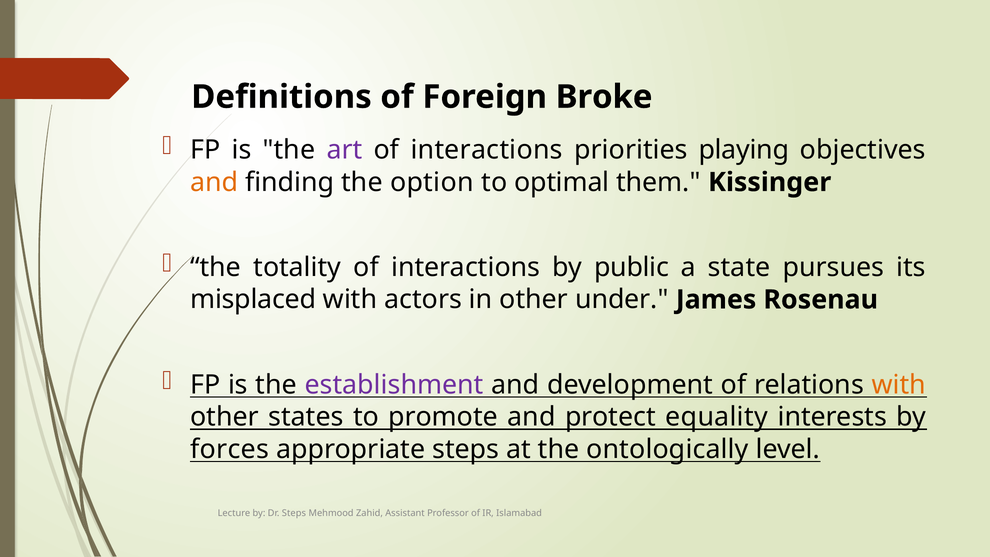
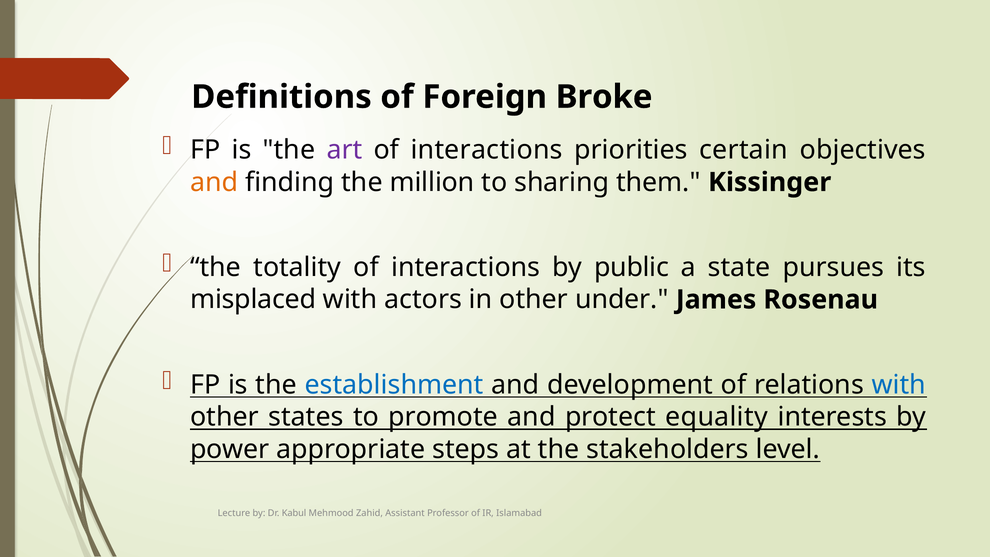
playing: playing -> certain (744, 150)
option: option -> million (432, 182)
optimal: optimal -> sharing (562, 182)
establishment colour: purple -> blue (394, 385)
with colour: orange -> blue (899, 385)
forces: forces -> power (230, 449)
ontologically: ontologically -> stakeholders (668, 449)
Dr Steps: Steps -> Kabul (294, 513)
